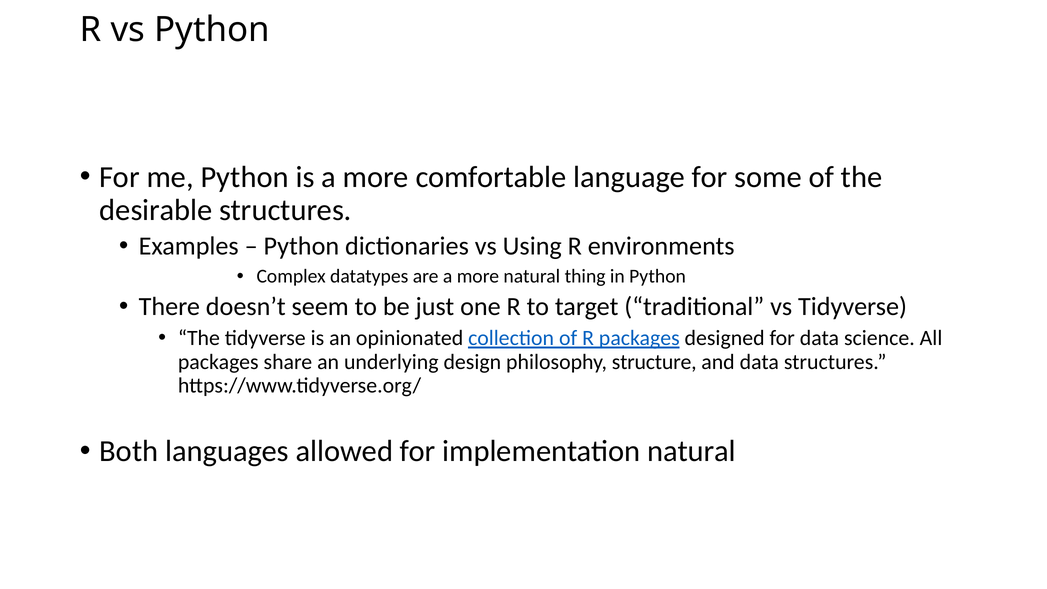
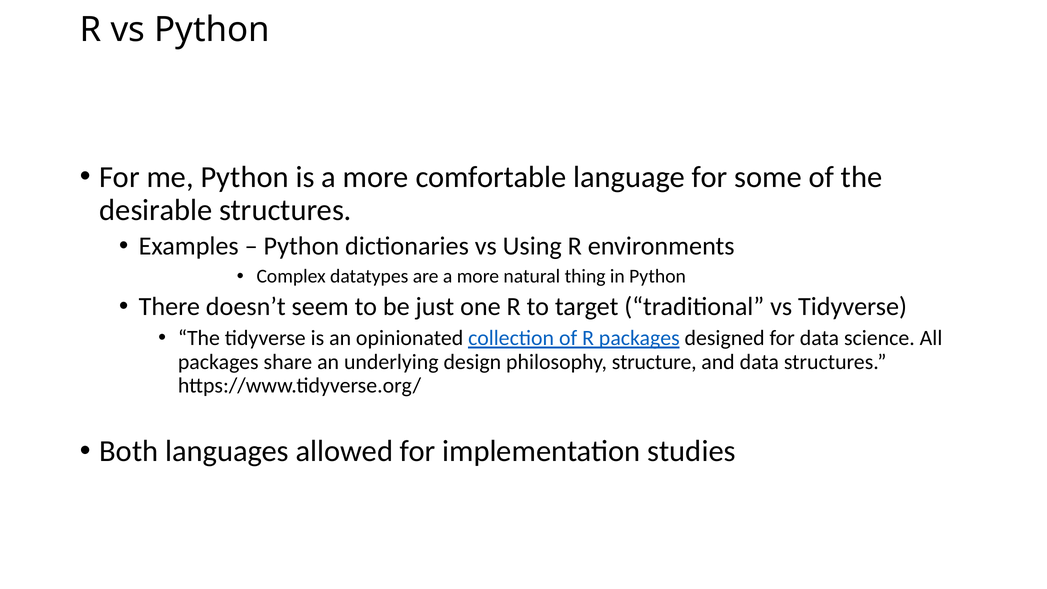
implementation natural: natural -> studies (691, 451)
